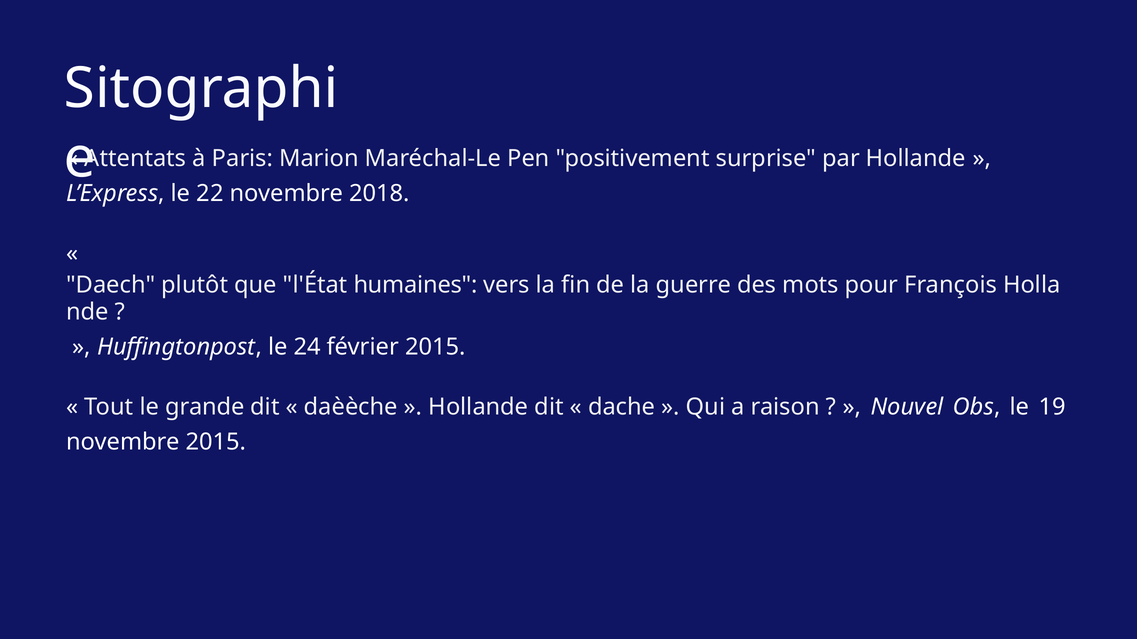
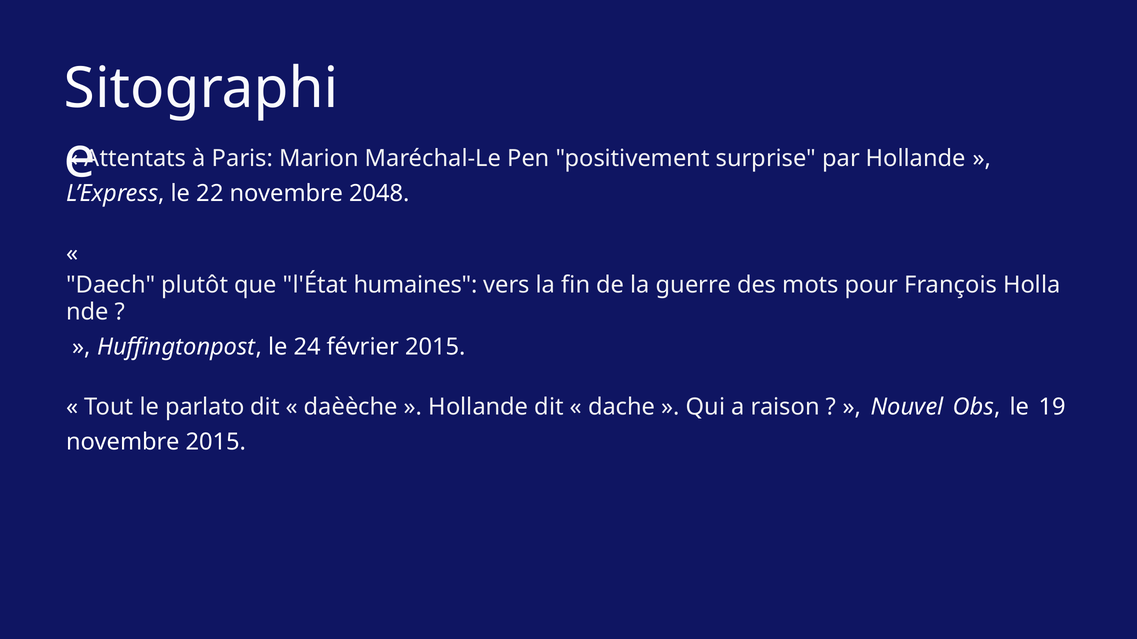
2018: 2018 -> 2048 (379, 194)
grande: grande -> parlato (205, 407)
